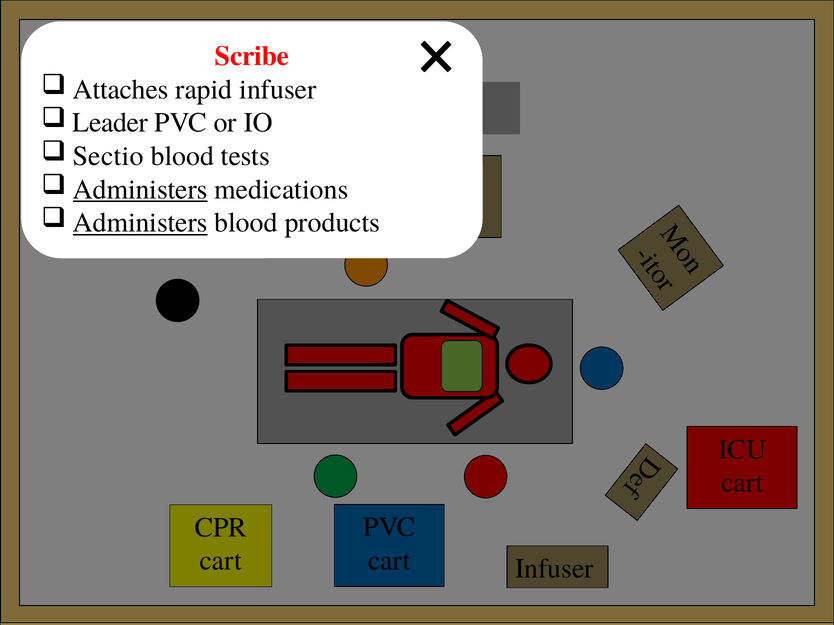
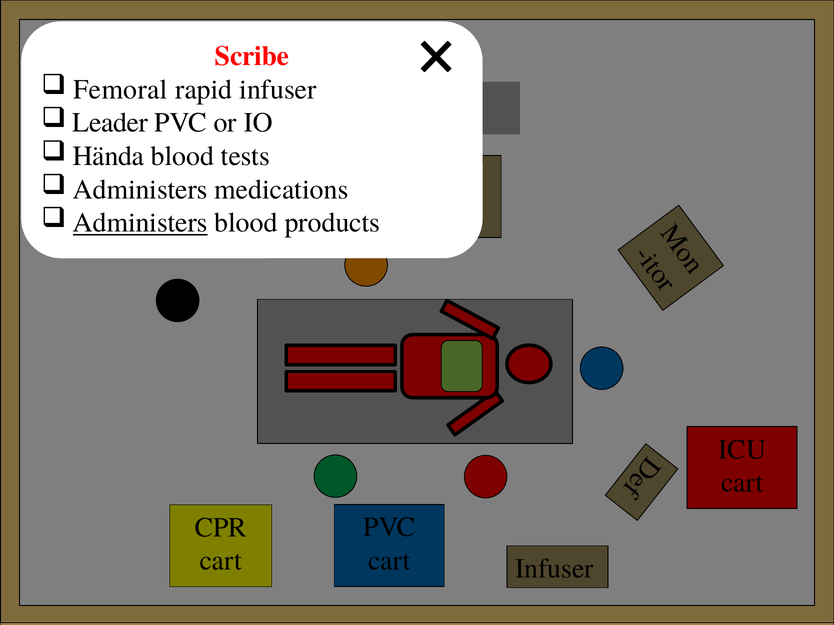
Attaches: Attaches -> Femoral (120, 89)
Sectio: Sectio -> Hända (108, 156)
Administers underline: present -> none (140, 190)
